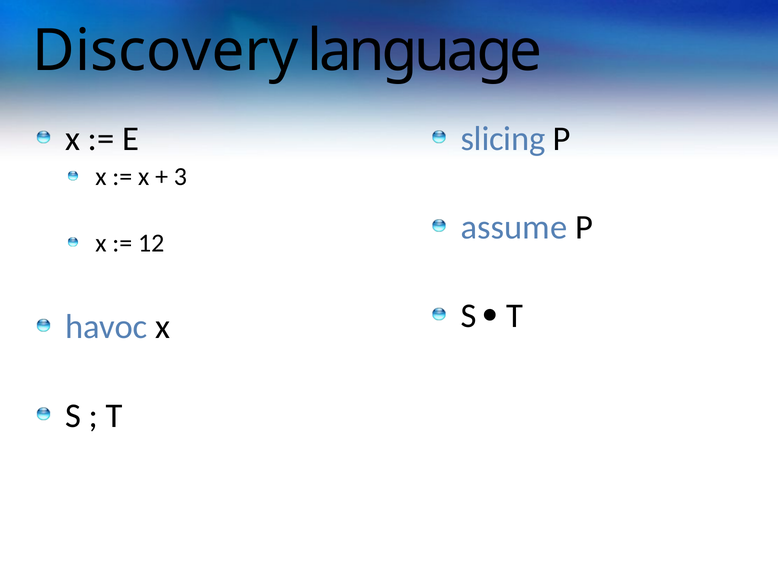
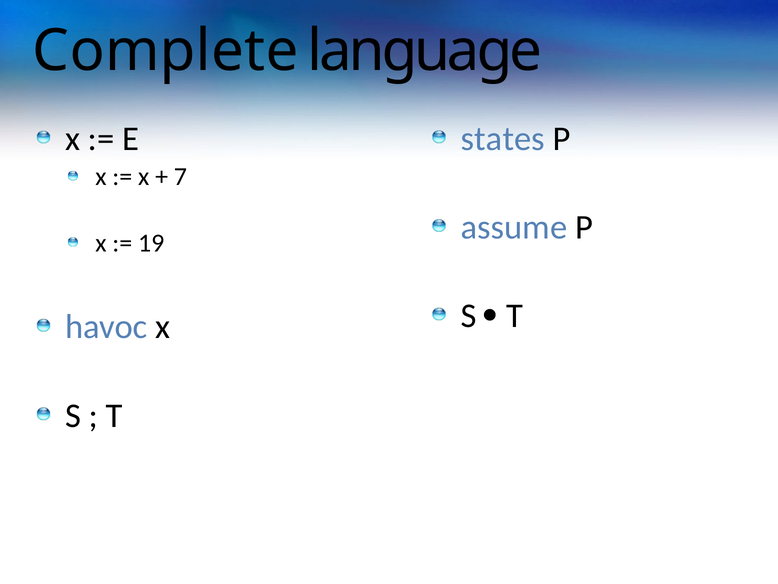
Discovery: Discovery -> Complete (165, 51)
slicing: slicing -> states (503, 139)
3: 3 -> 7 (180, 177)
12: 12 -> 19 (151, 243)
